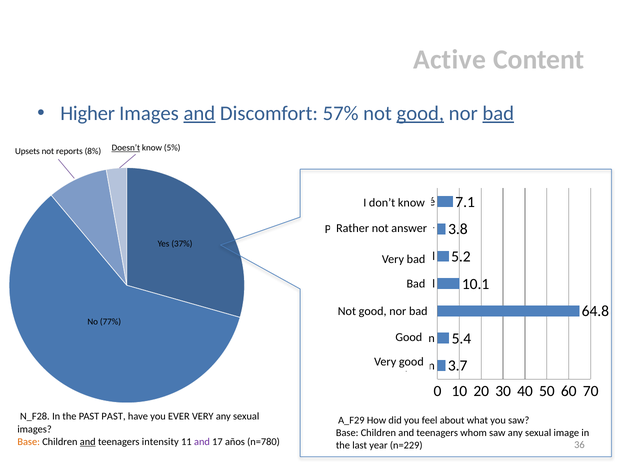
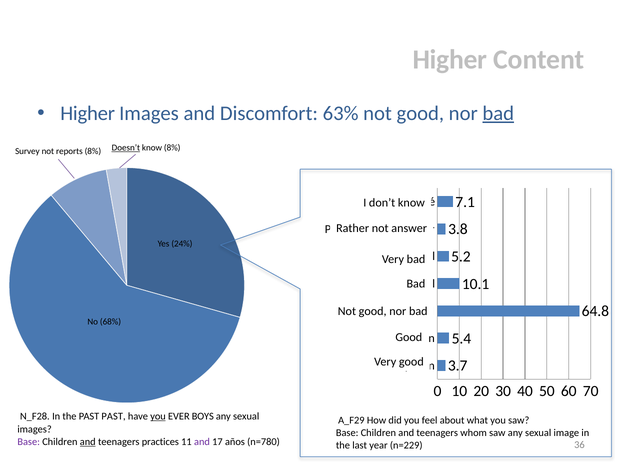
Active: Active -> Higher (450, 59)
and underline: present -> none (199, 113)
57%: 57% -> 63% (341, 113)
good underline: present -> none (420, 113)
Upsets: Upsets -> Survey (27, 151)
know 5%: 5% -> 8% (172, 148)
37%: 37% -> 24% (182, 244)
77%: 77% -> 68% (110, 322)
you underline: none -> present (158, 417)
EVER VERY: VERY -> BOYS (203, 417)
Base colour: orange -> purple (29, 442)
intensity: intensity -> practices (160, 442)
